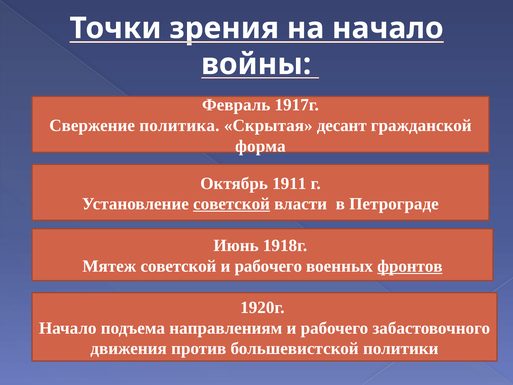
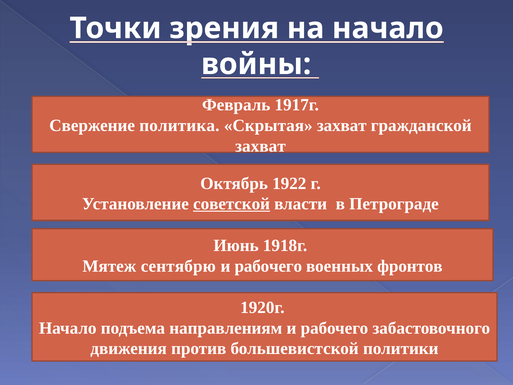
Скрытая десант: десант -> захват (342, 125)
форма: форма -> захват (260, 146)
1911: 1911 -> 1922 (289, 183)
Мятеж советской: советской -> сентябрю (178, 266)
фронтов underline: present -> none (410, 266)
